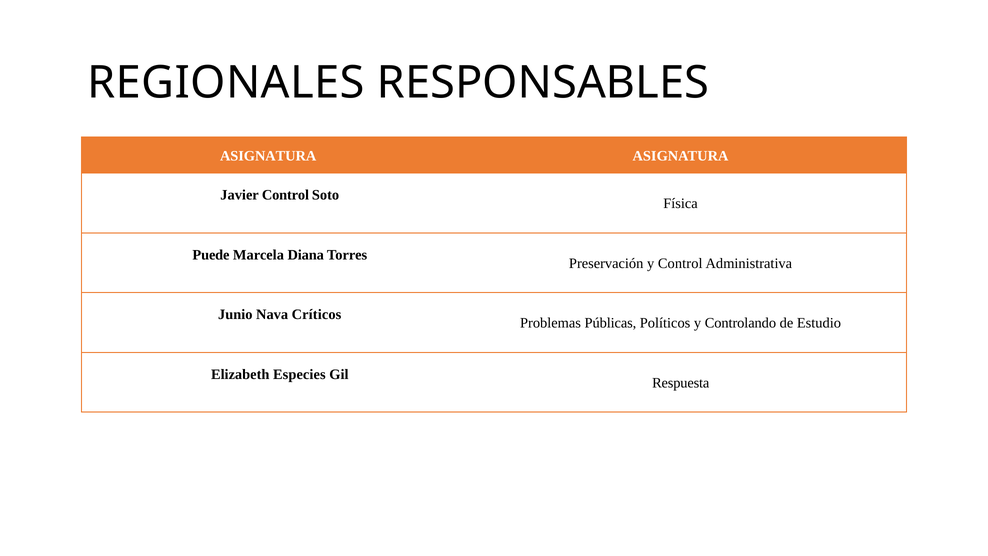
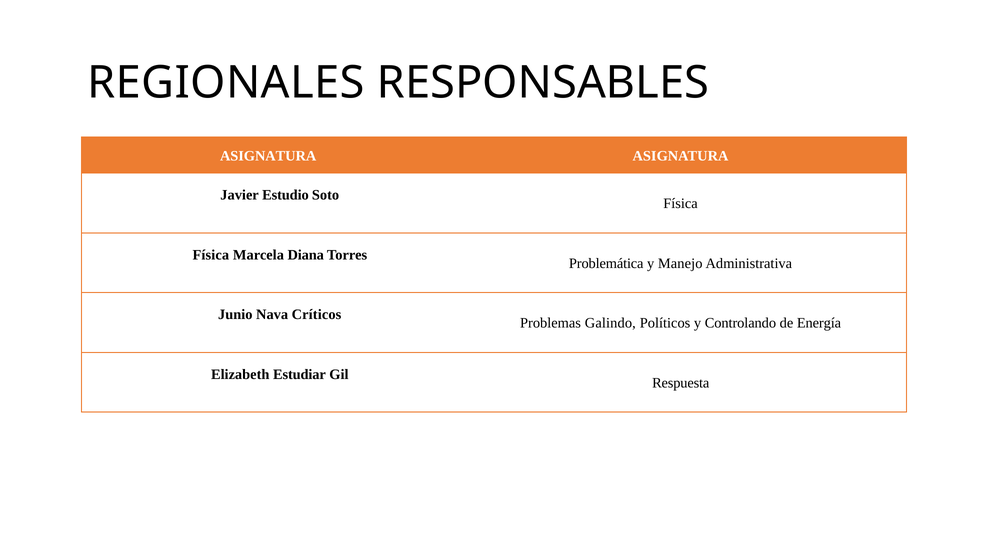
Javier Control: Control -> Estudio (285, 195)
Puede: Puede -> Física (211, 255)
Preservación: Preservación -> Problemática (606, 263)
y Control: Control -> Manejo (680, 263)
Públicas: Públicas -> Galindo (610, 323)
Estudio: Estudio -> Energía (819, 323)
Especies: Especies -> Estudiar (299, 374)
